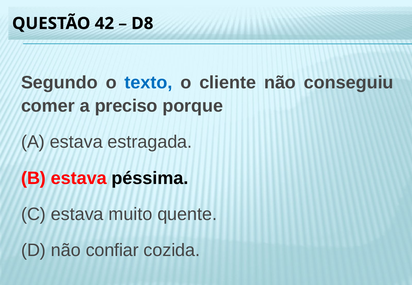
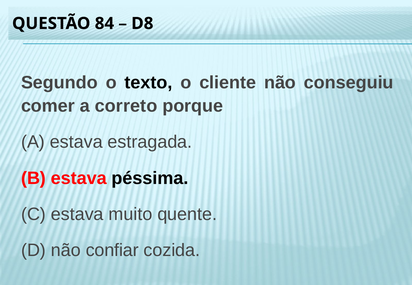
42: 42 -> 84 (104, 23)
texto colour: blue -> black (149, 82)
preciso: preciso -> correto (126, 106)
